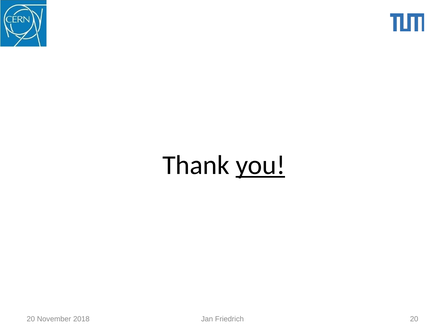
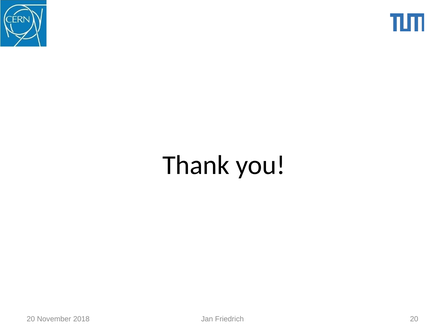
you underline: present -> none (260, 165)
